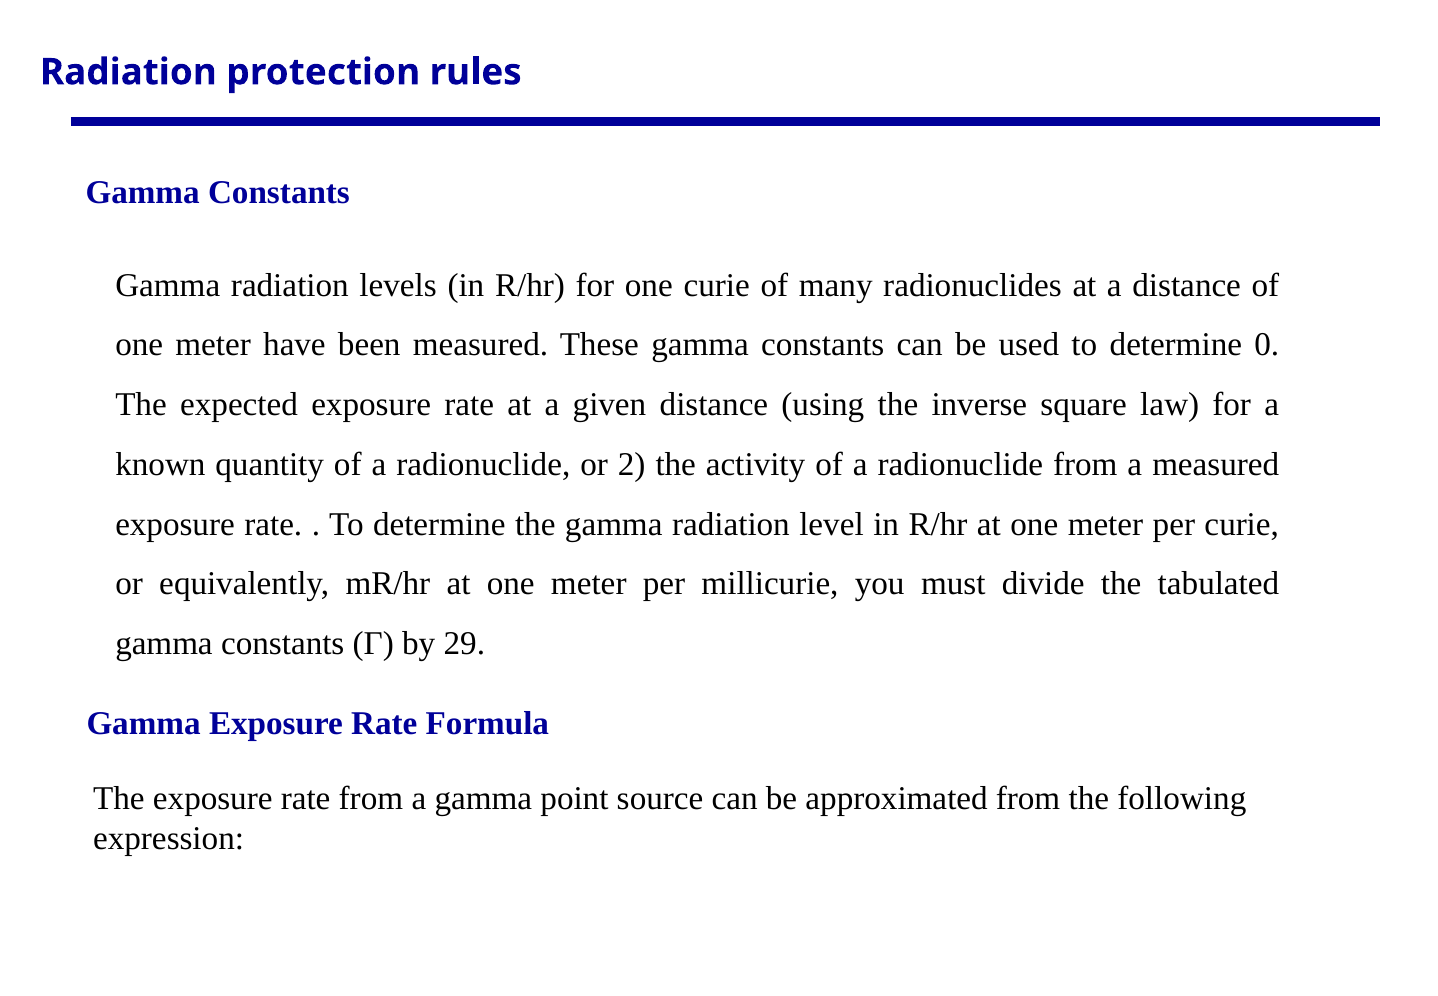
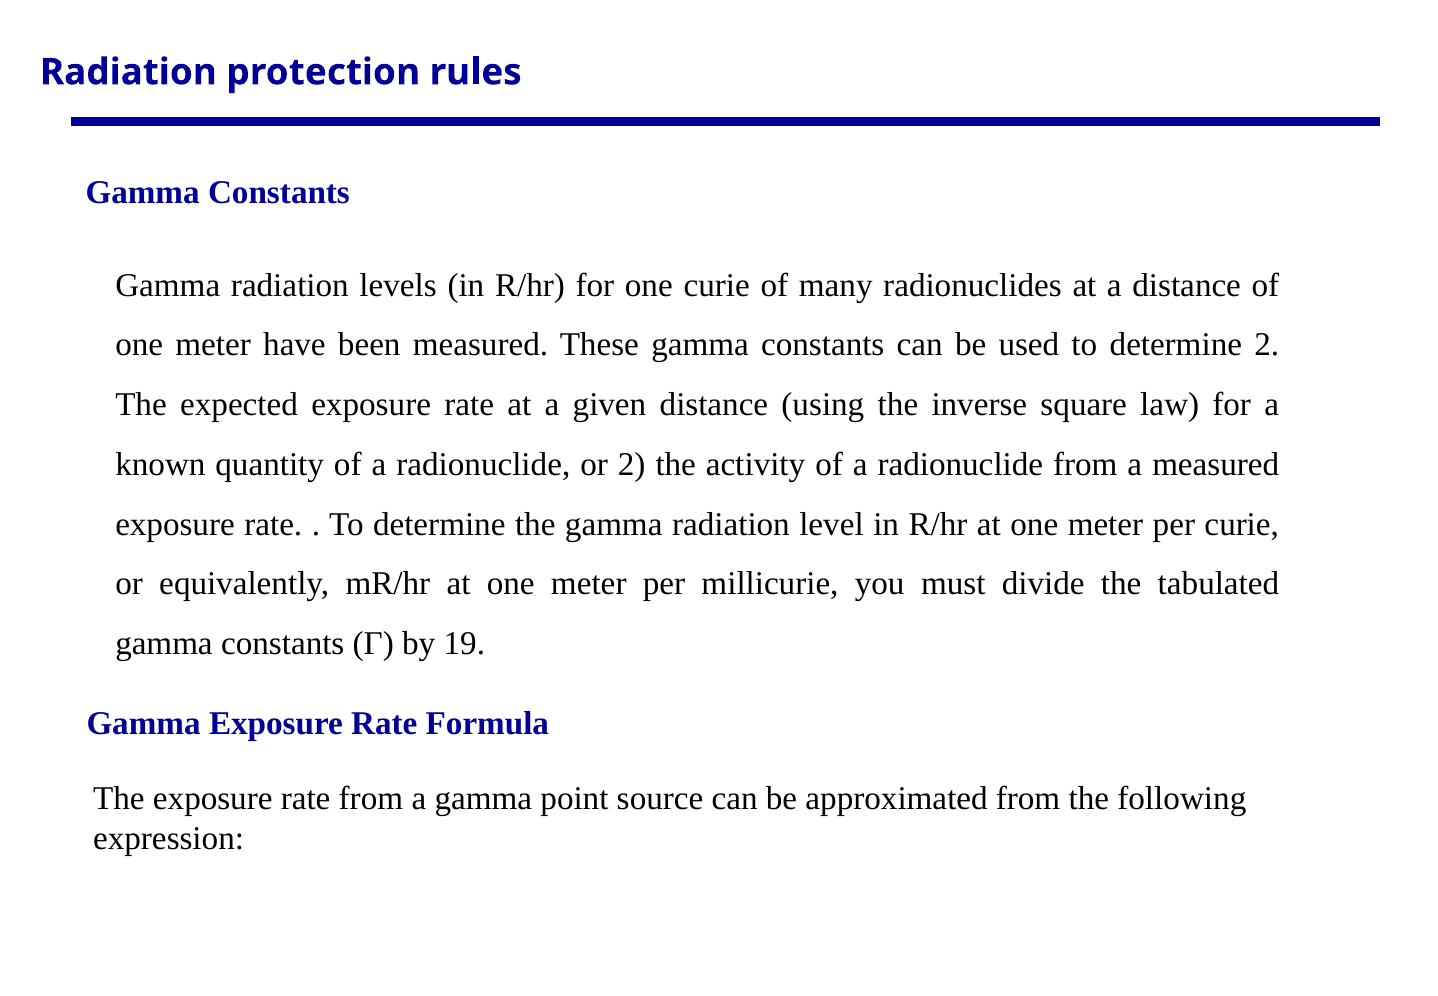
determine 0: 0 -> 2 (1267, 345)
29: 29 -> 19 (464, 643)
